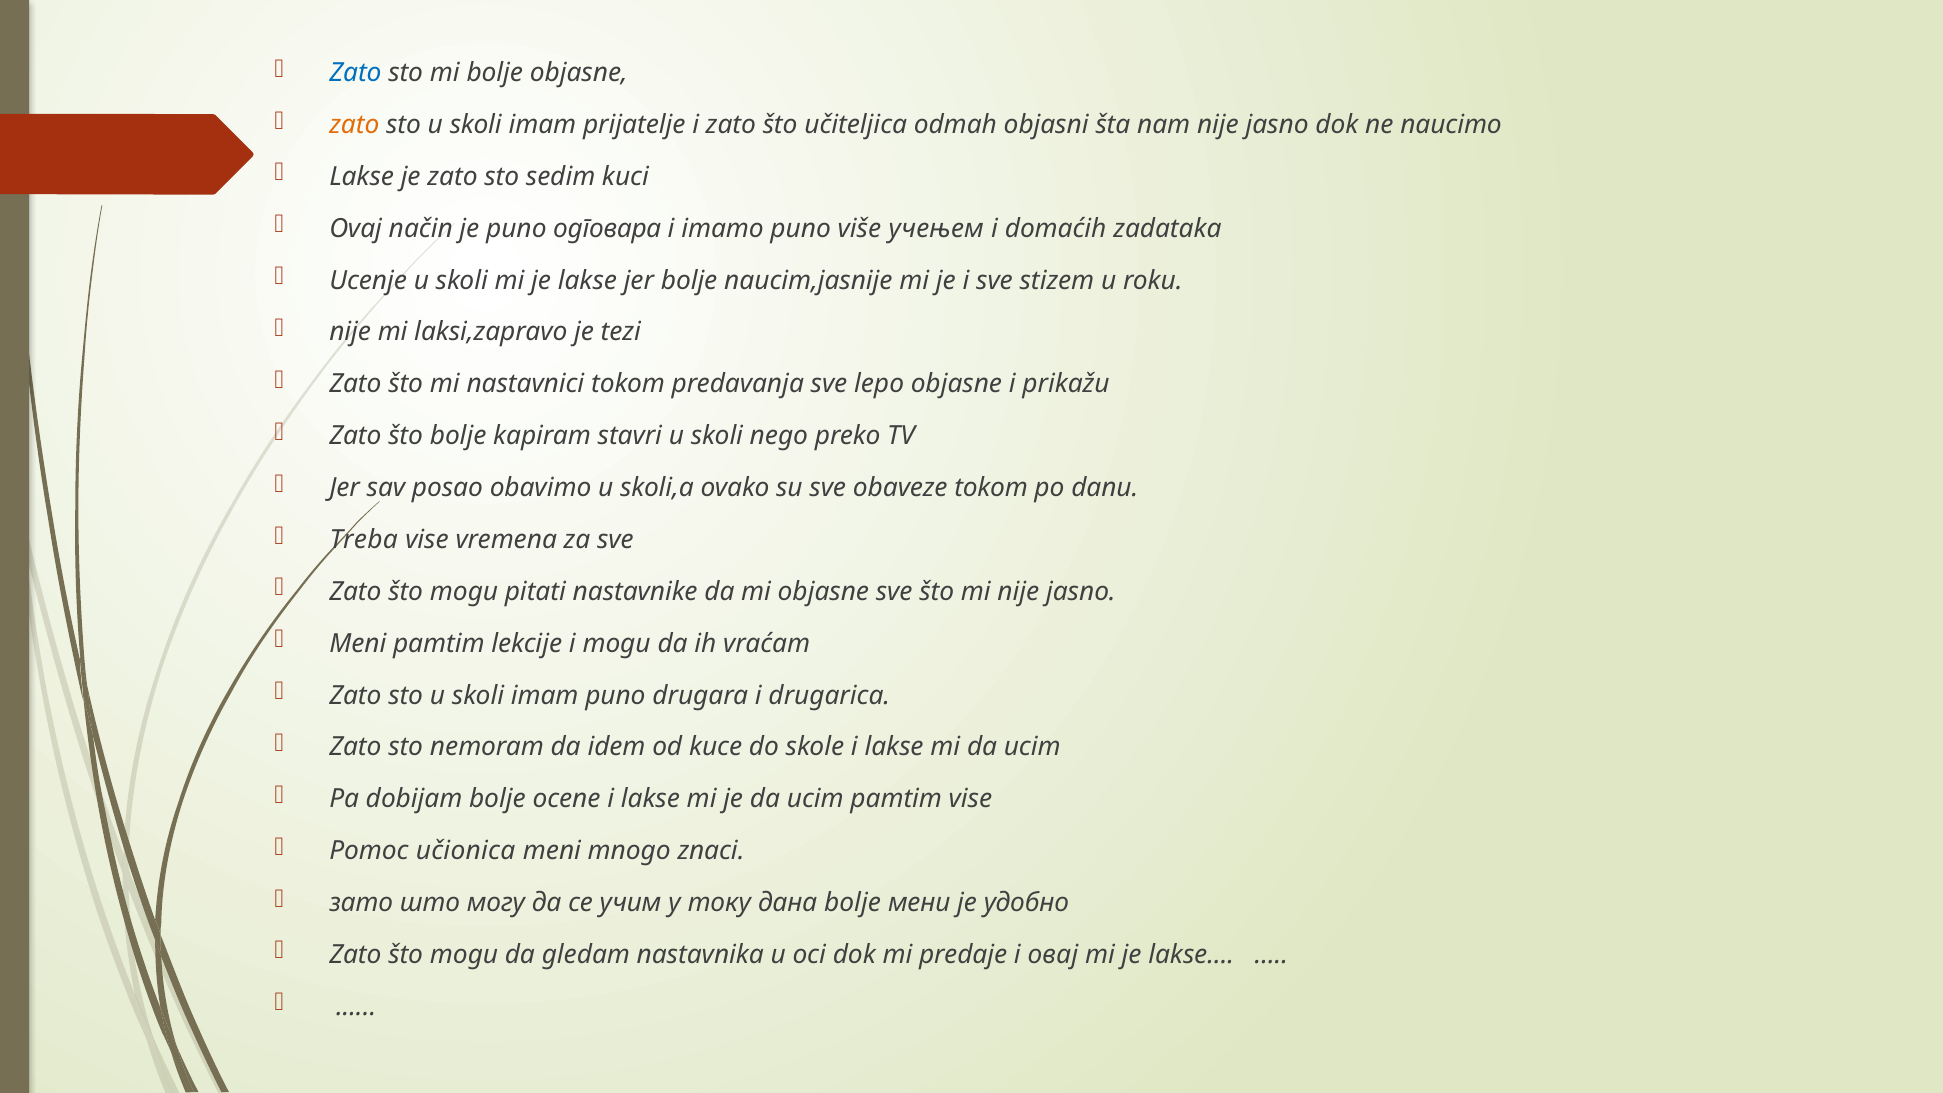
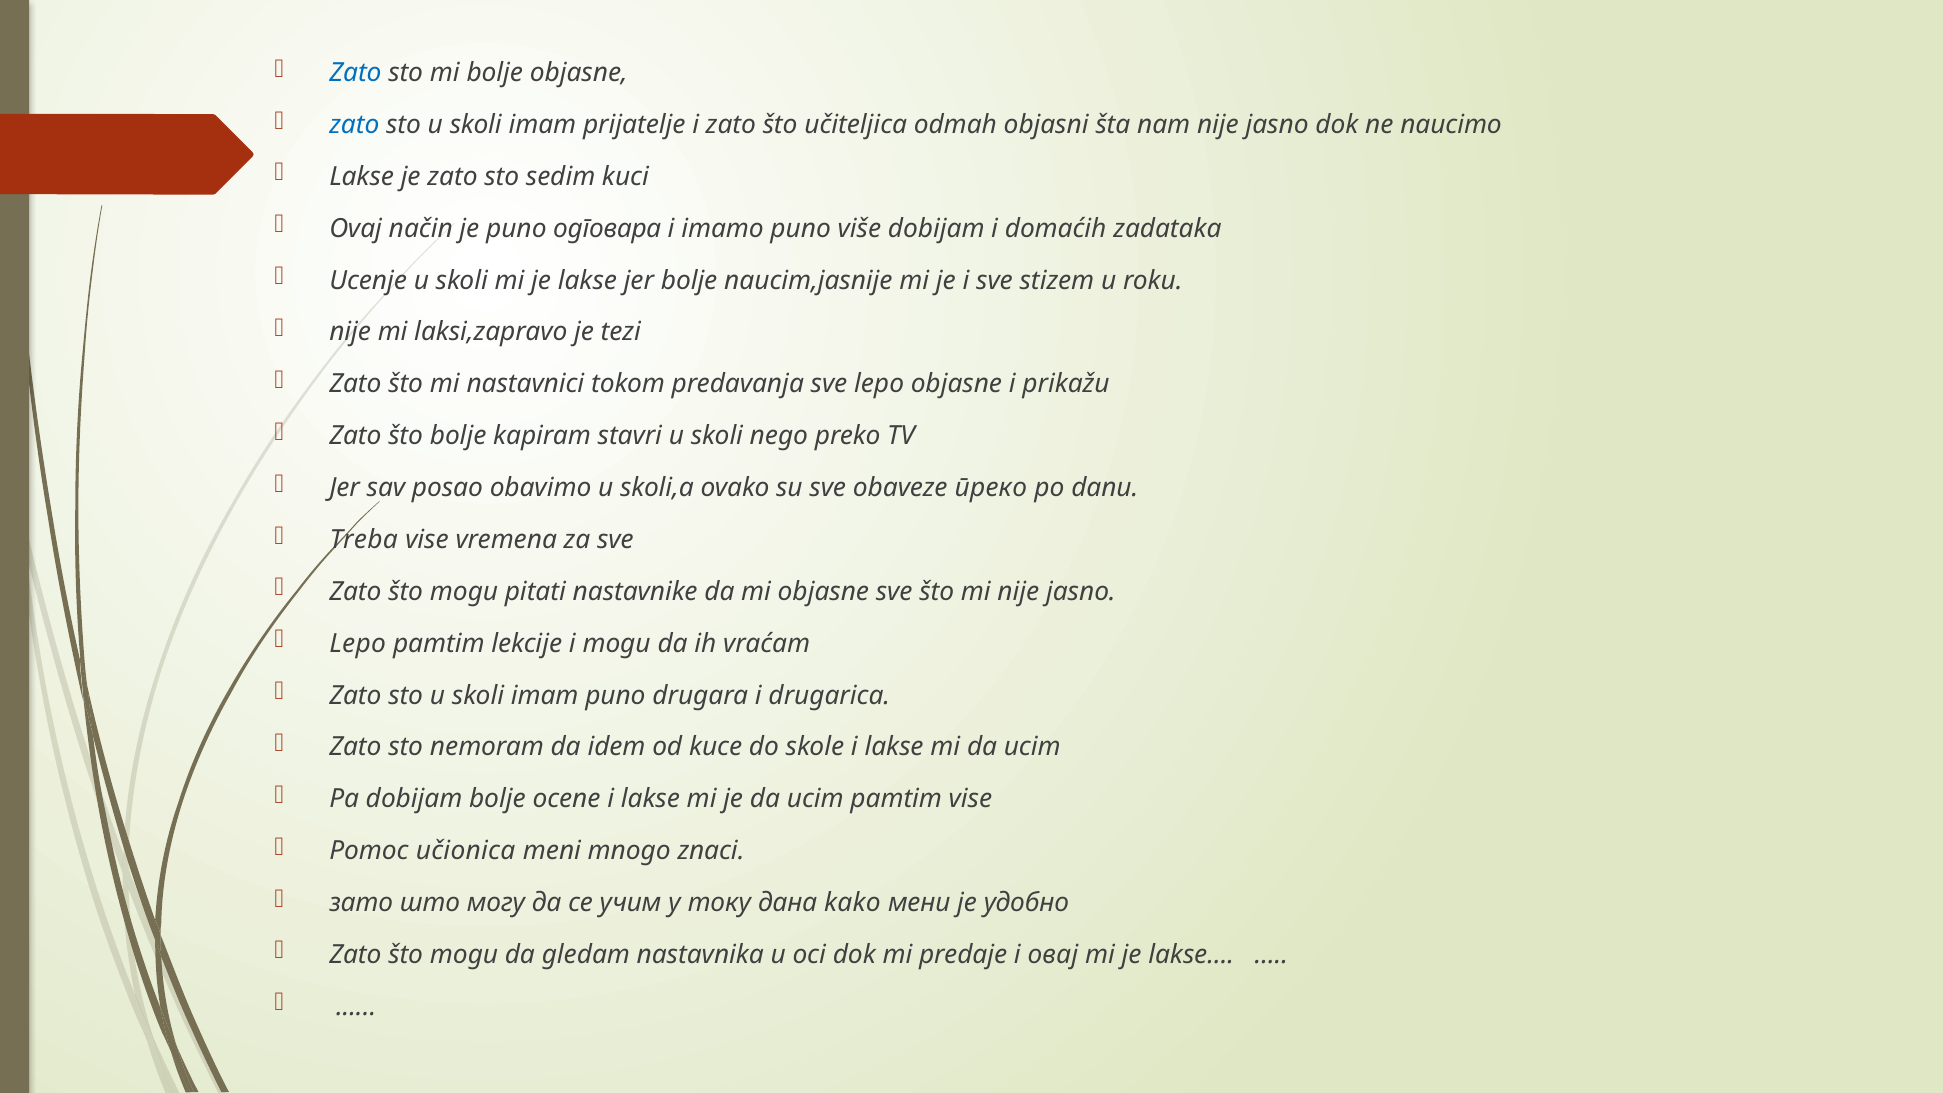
zato colour: orange -> blue (354, 125)
više учењем: учењем -> dobijam (936, 229)
obaveze tokom: tokom -> преко (991, 488)
Meni: Meni -> Lepo (358, 643)
дана bolje: bolje -> kako (852, 903)
